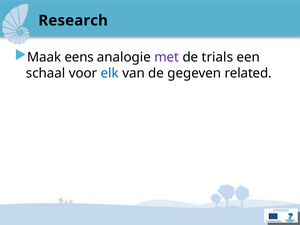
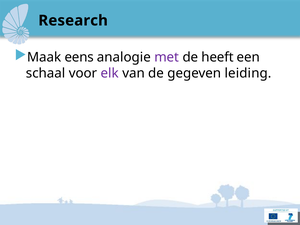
trials: trials -> heeft (218, 57)
elk colour: blue -> purple (110, 73)
related: related -> leiding (248, 73)
